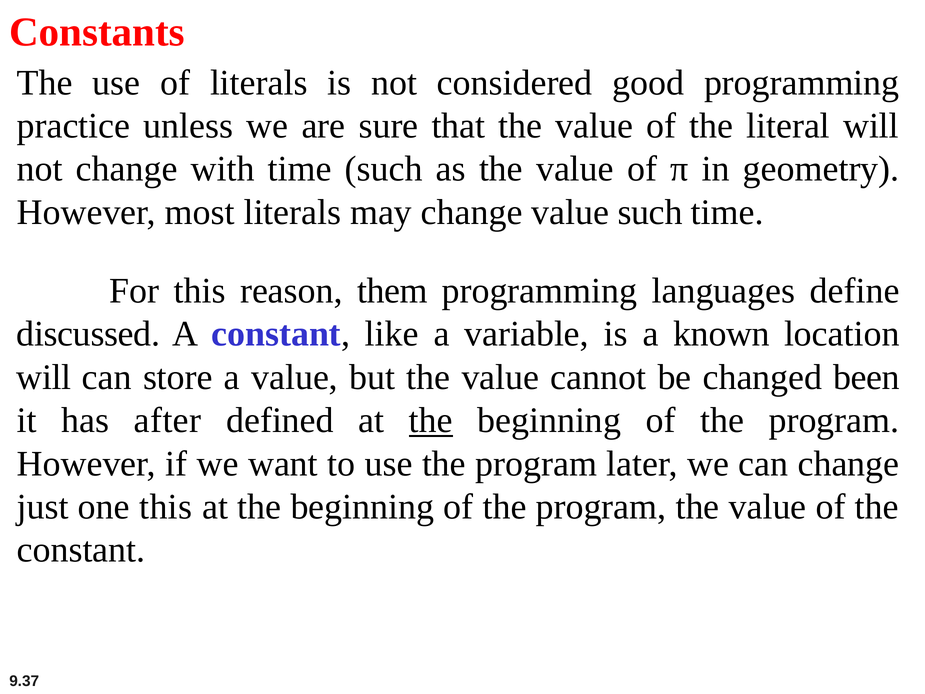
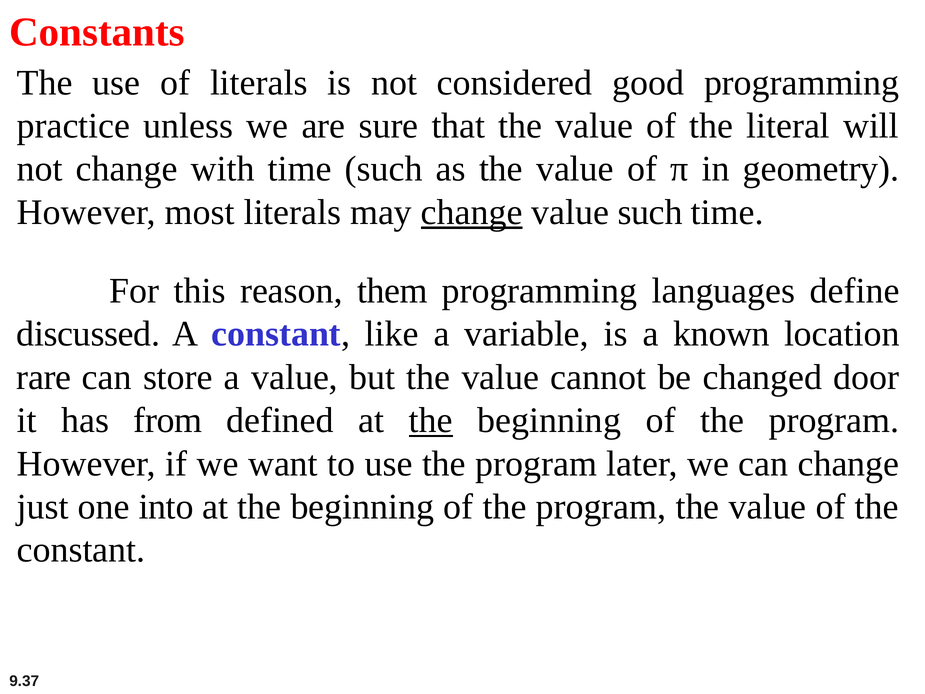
change underline: none -> present (472, 212)
will: will -> rare (44, 377)
been: been -> door (866, 377)
after: after -> from (168, 420)
one this: this -> into (166, 507)
